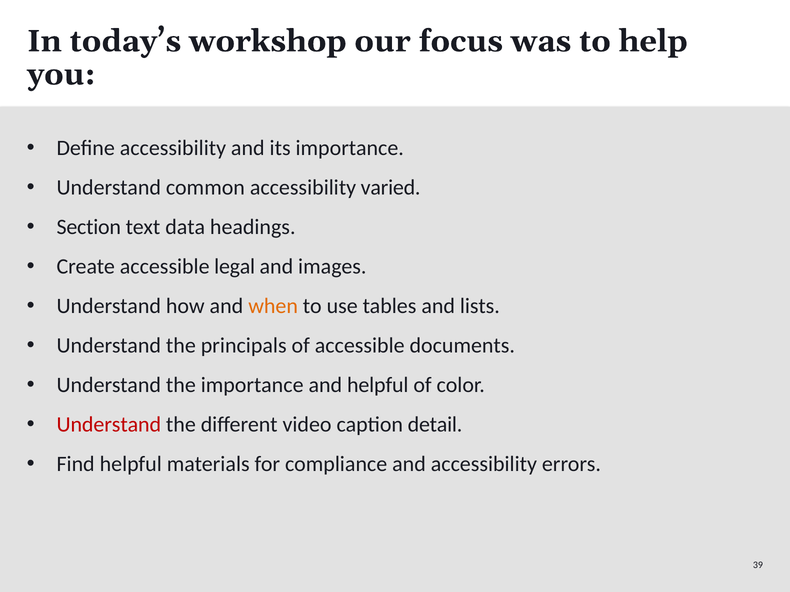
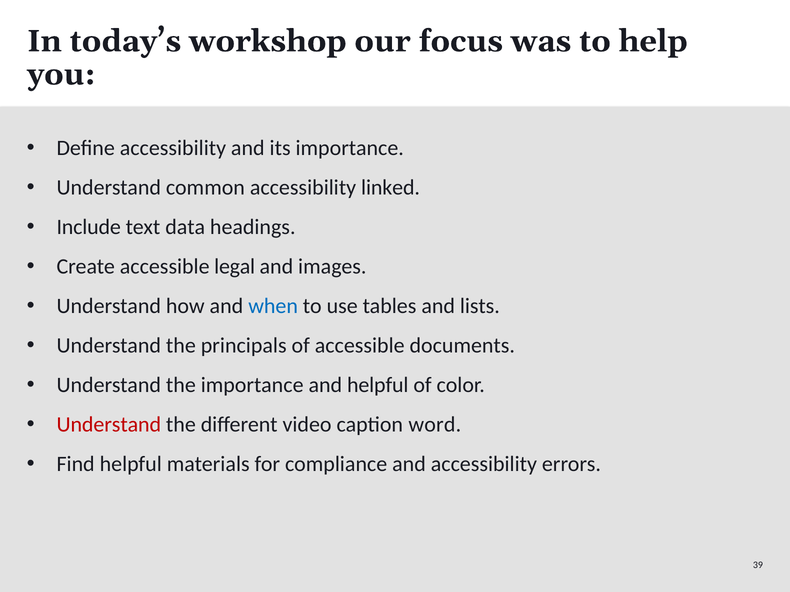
varied: varied -> linked (391, 188)
Section: Section -> Include (89, 227)
when colour: orange -> blue (273, 306)
detail: detail -> word (435, 425)
